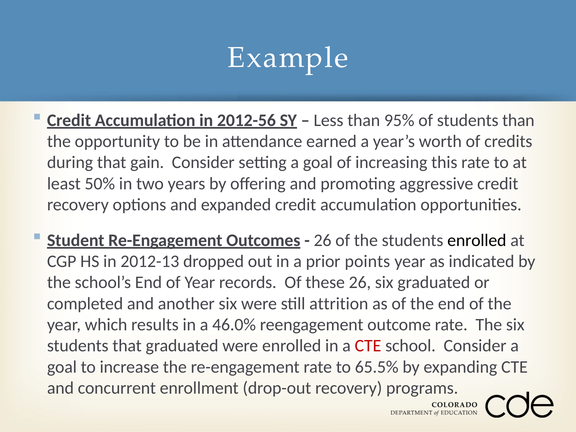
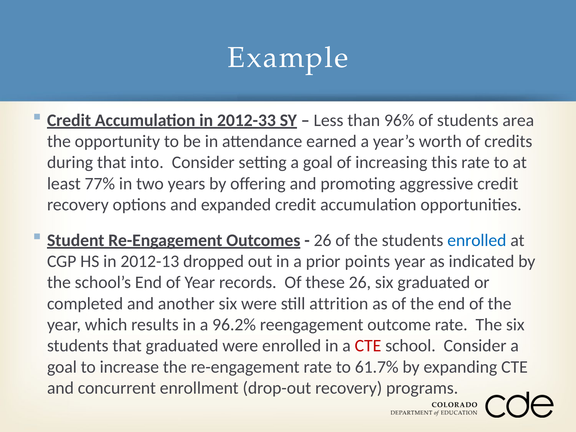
2012-56: 2012-56 -> 2012-33 (246, 120)
95%: 95% -> 96% (399, 120)
students than: than -> area (518, 120)
gain: gain -> into (147, 163)
50%: 50% -> 77% (100, 184)
enrolled colour: black -> blue (477, 240)
46.0%: 46.0% -> 96.2% (234, 325)
65.5%: 65.5% -> 61.7% (377, 367)
